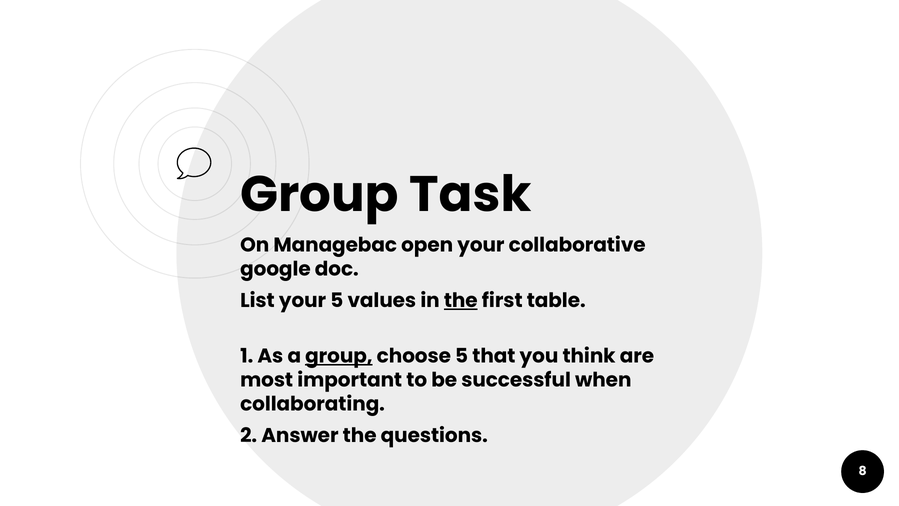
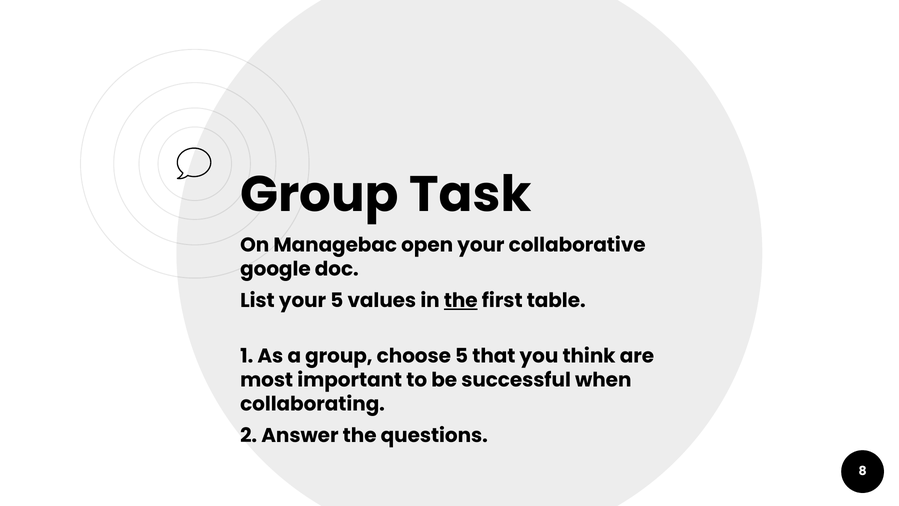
group underline: present -> none (339, 356)
